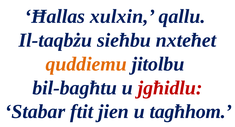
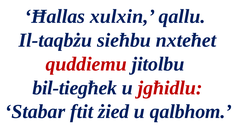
quddiemu colour: orange -> red (86, 64)
bil-bagħtu: bil-bagħtu -> bil-tiegħek (75, 87)
jien: jien -> żied (114, 111)
tagħhom: tagħhom -> qalbhom (191, 111)
